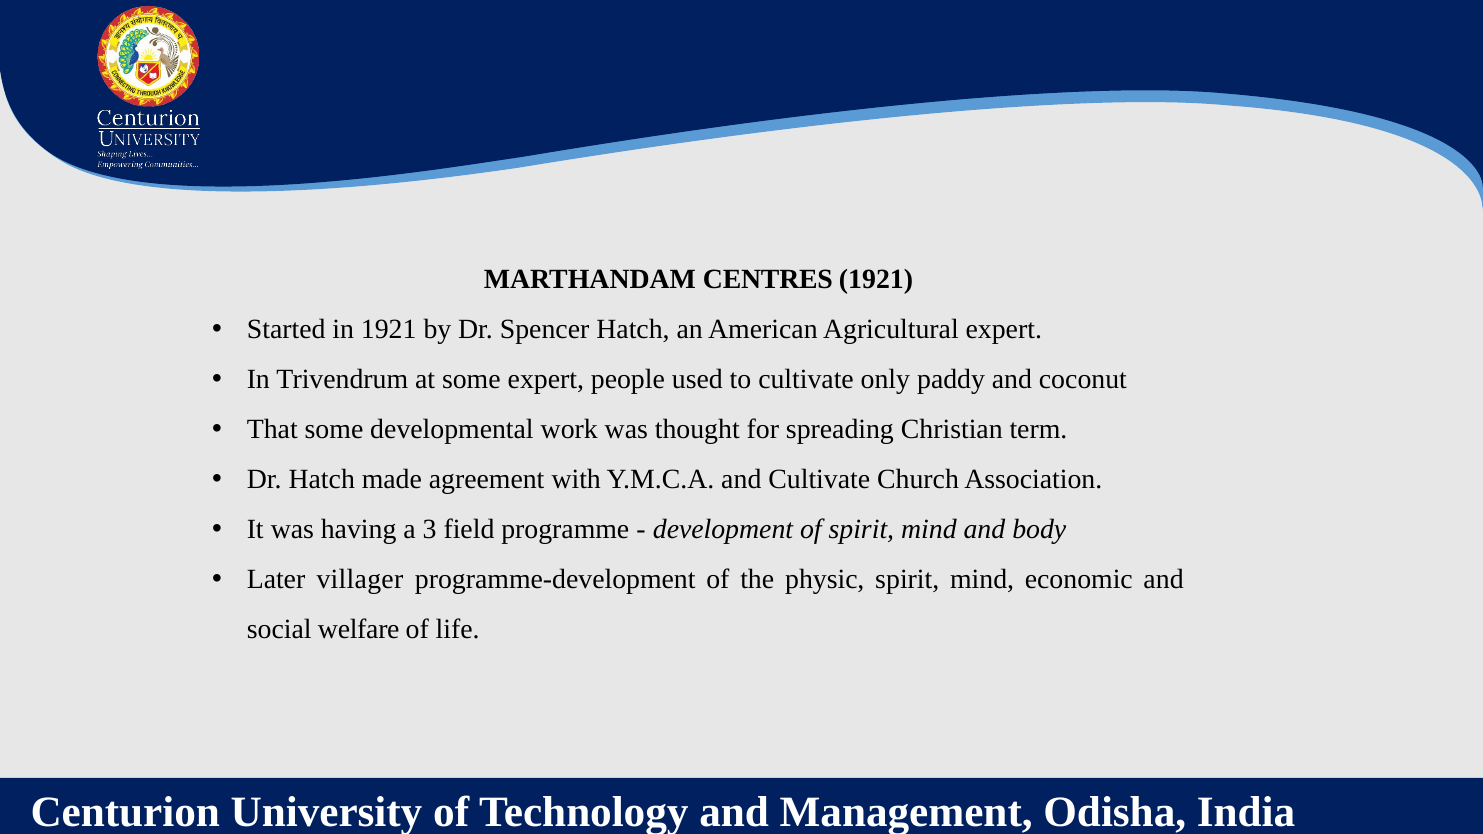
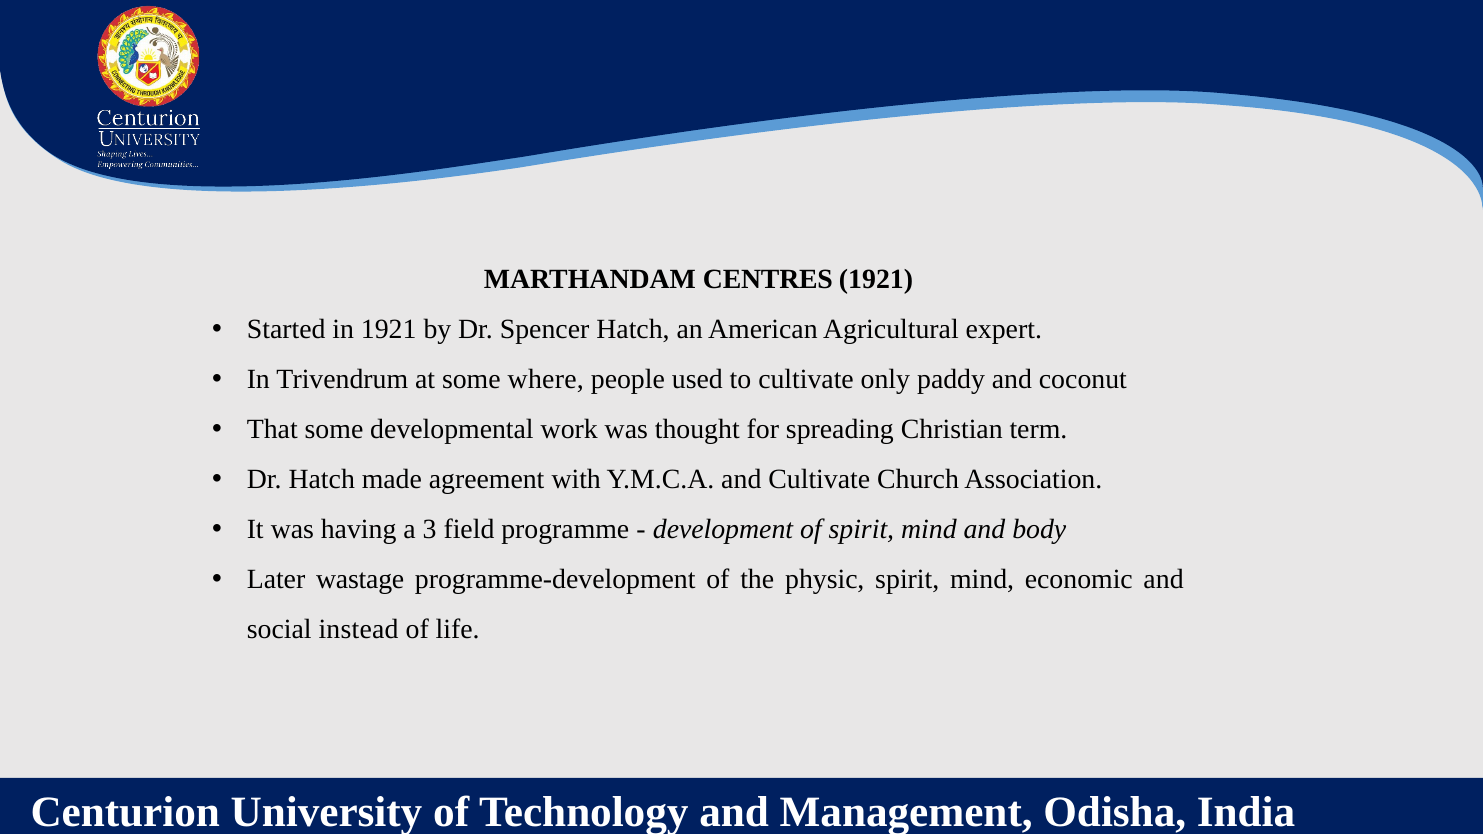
some expert: expert -> where (546, 379)
villager: villager -> wastage (360, 580)
welfare: welfare -> instead (359, 630)
